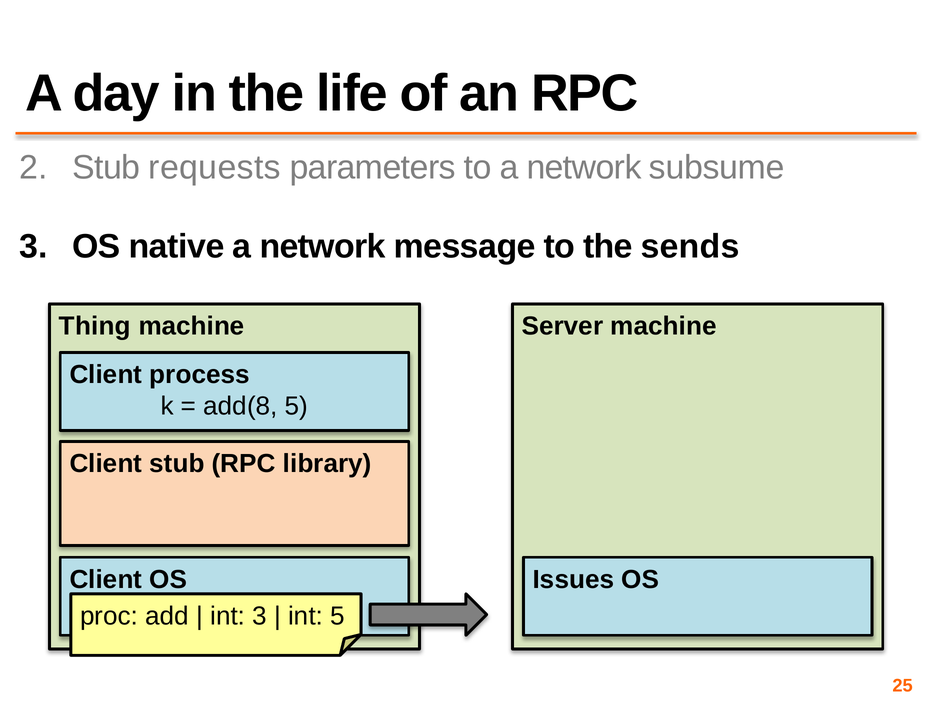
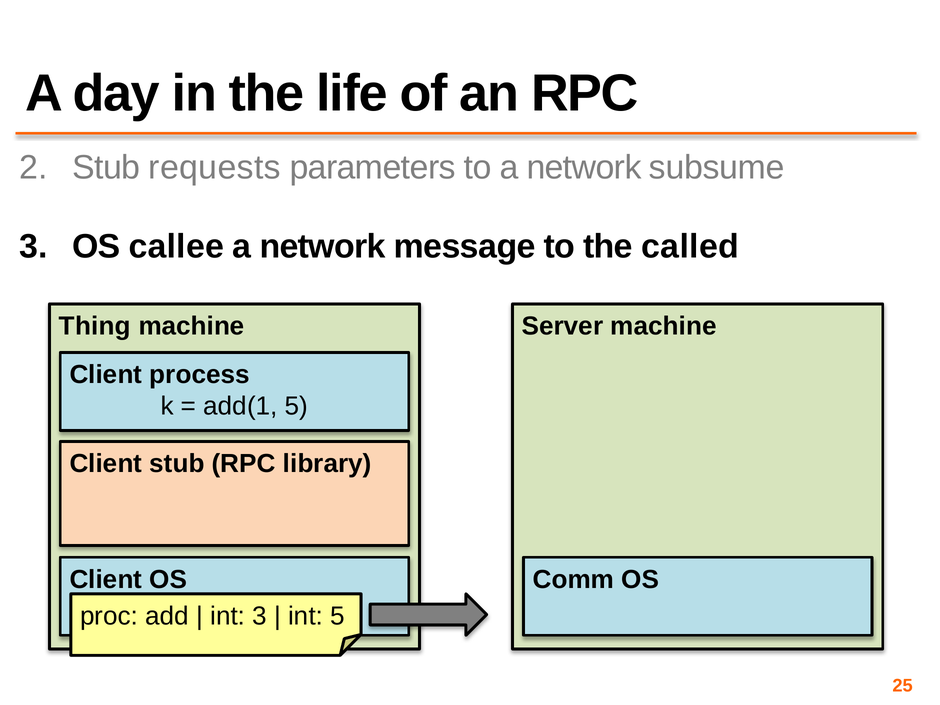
native: native -> callee (176, 246)
sends: sends -> called (690, 246)
add(8: add(8 -> add(1 (240, 406)
Issues: Issues -> Comm (573, 579)
